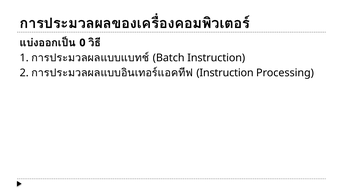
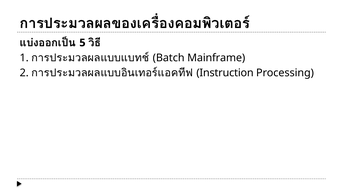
0: 0 -> 5 (82, 43)
Batch Instruction: Instruction -> Mainframe (216, 58)
